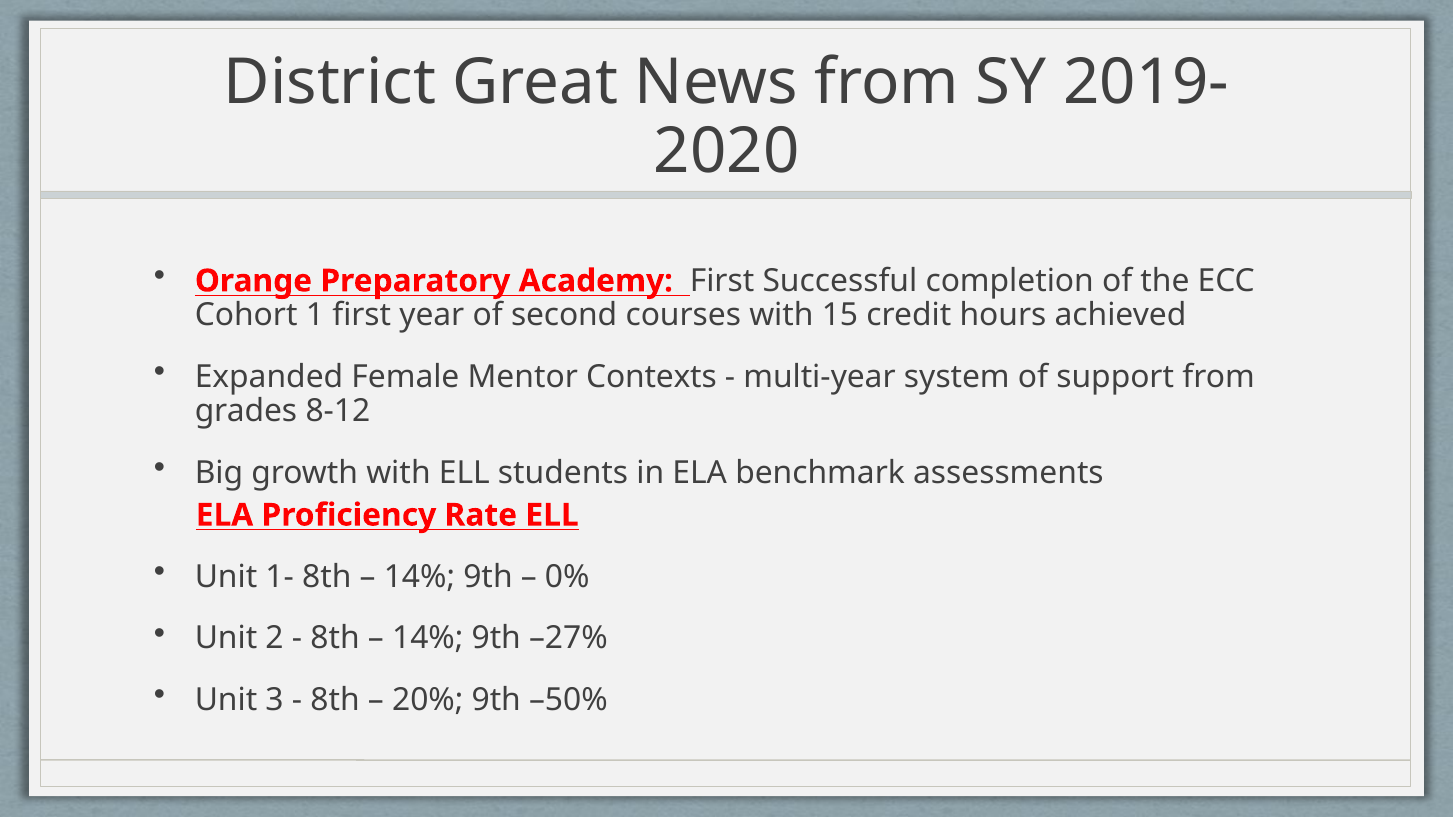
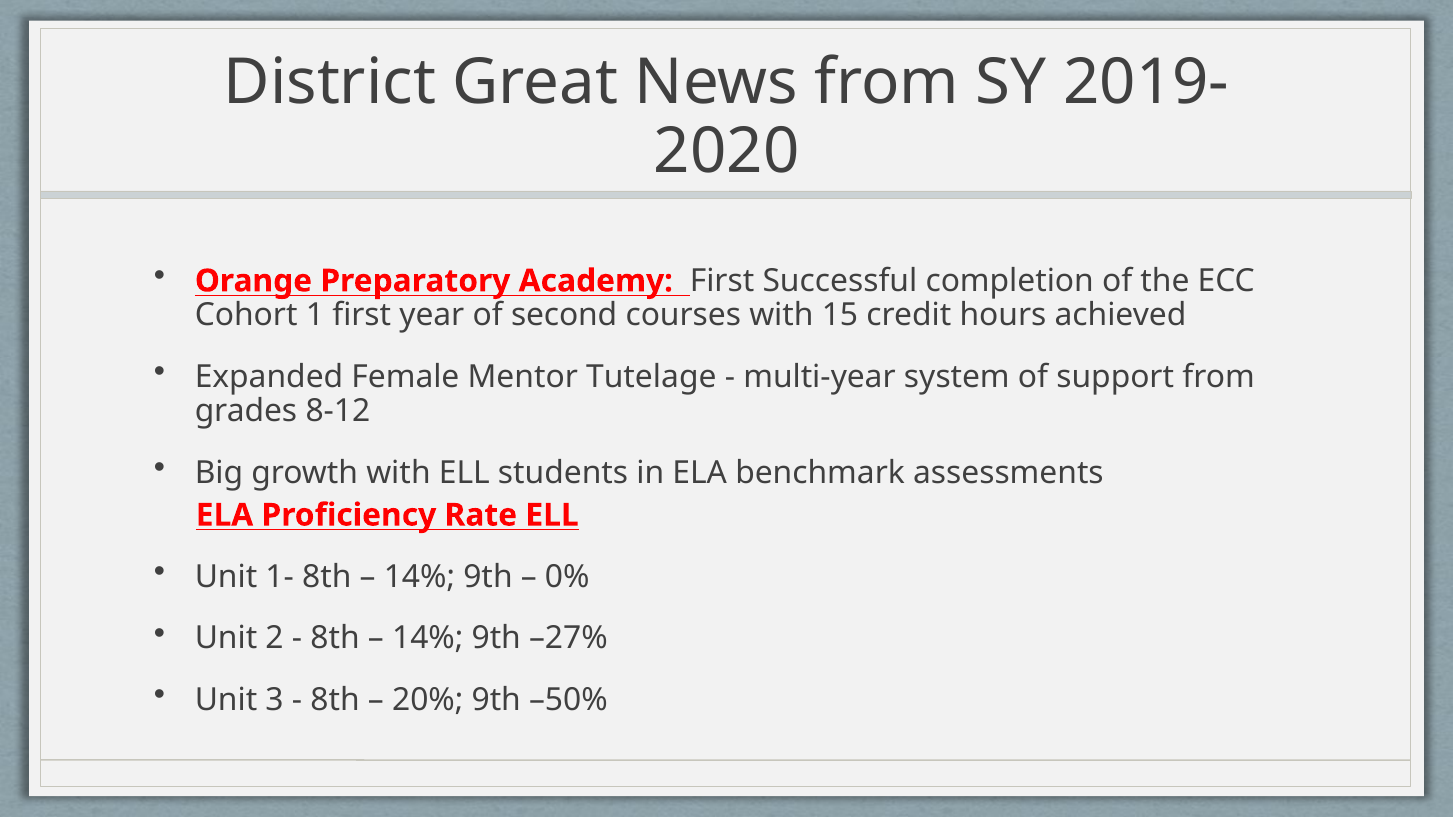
Contexts: Contexts -> Tutelage (651, 377)
